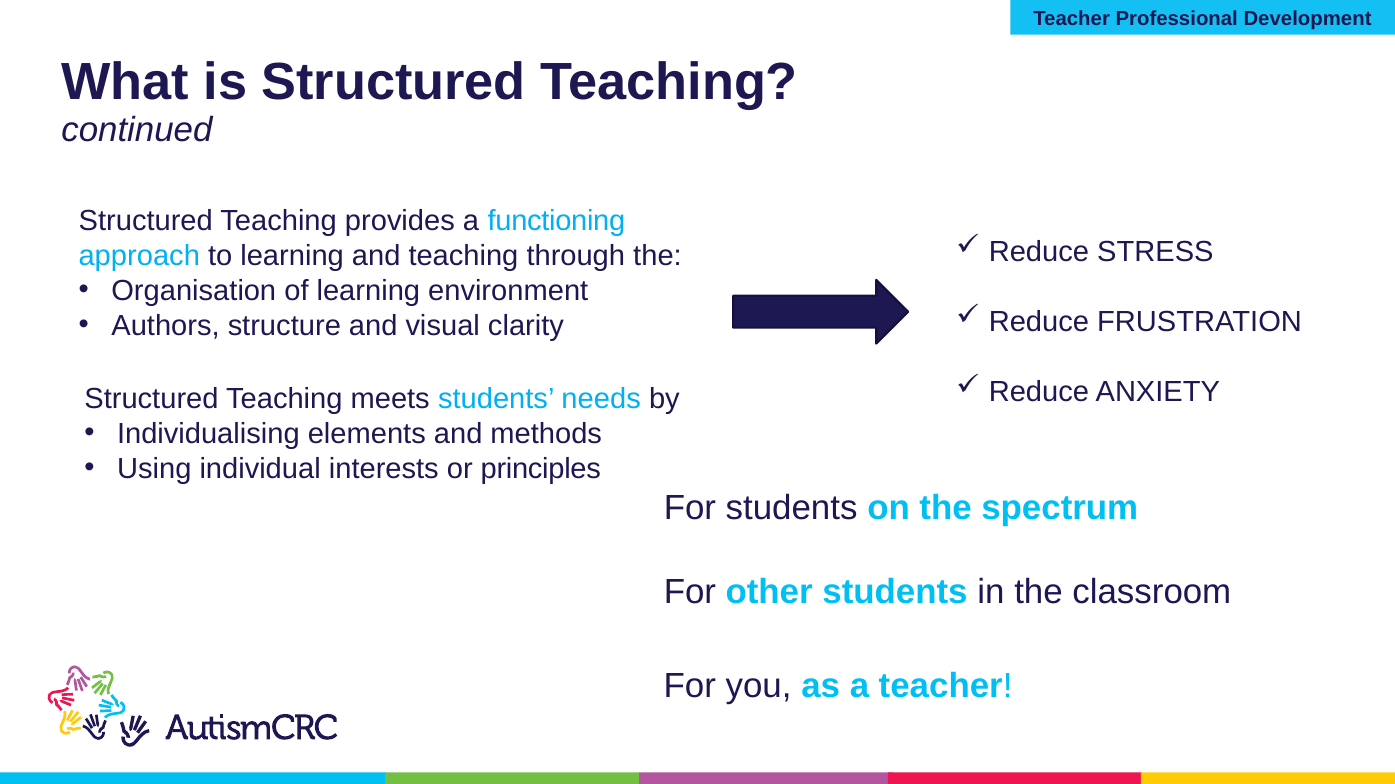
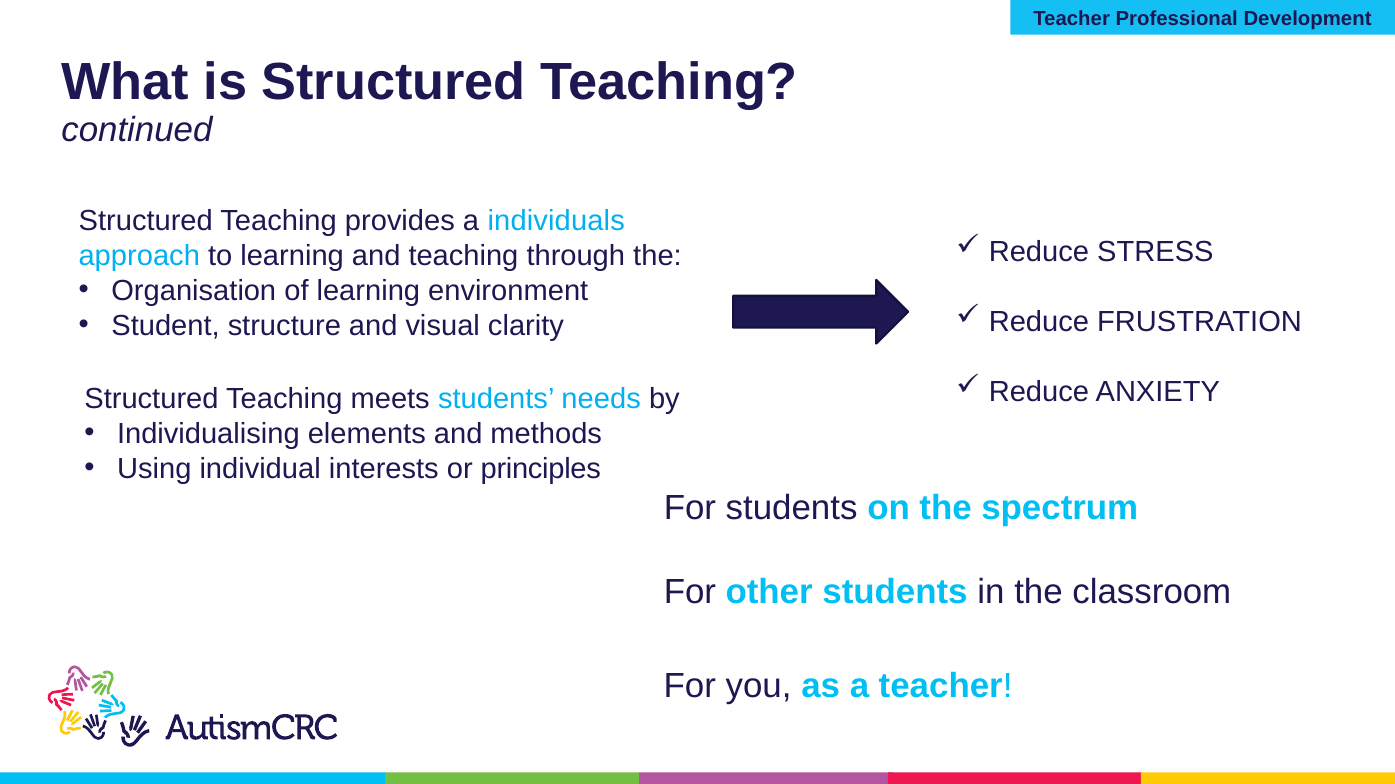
functioning: functioning -> individuals (556, 221)
Authors: Authors -> Student (166, 326)
